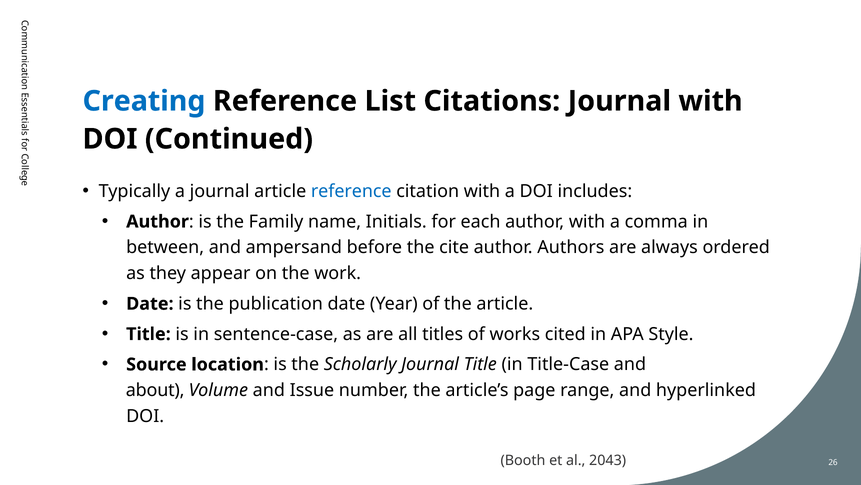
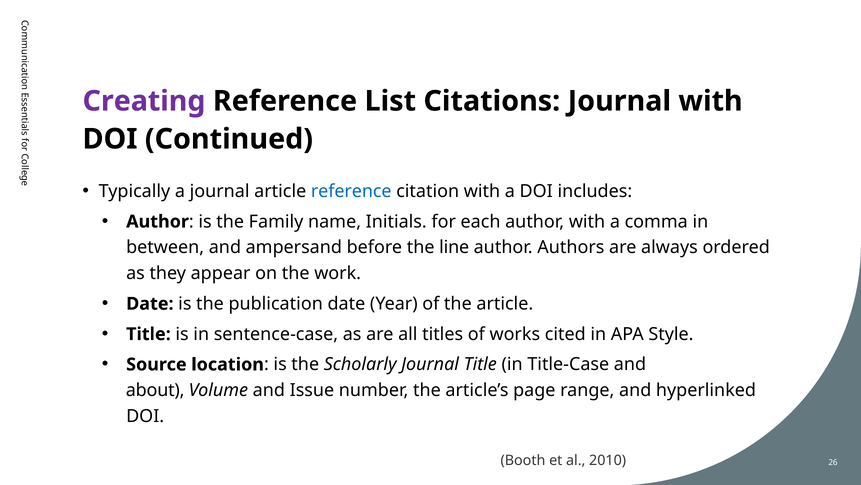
Creating colour: blue -> purple (144, 101)
cite: cite -> line (454, 247)
2043: 2043 -> 2010 (608, 460)
